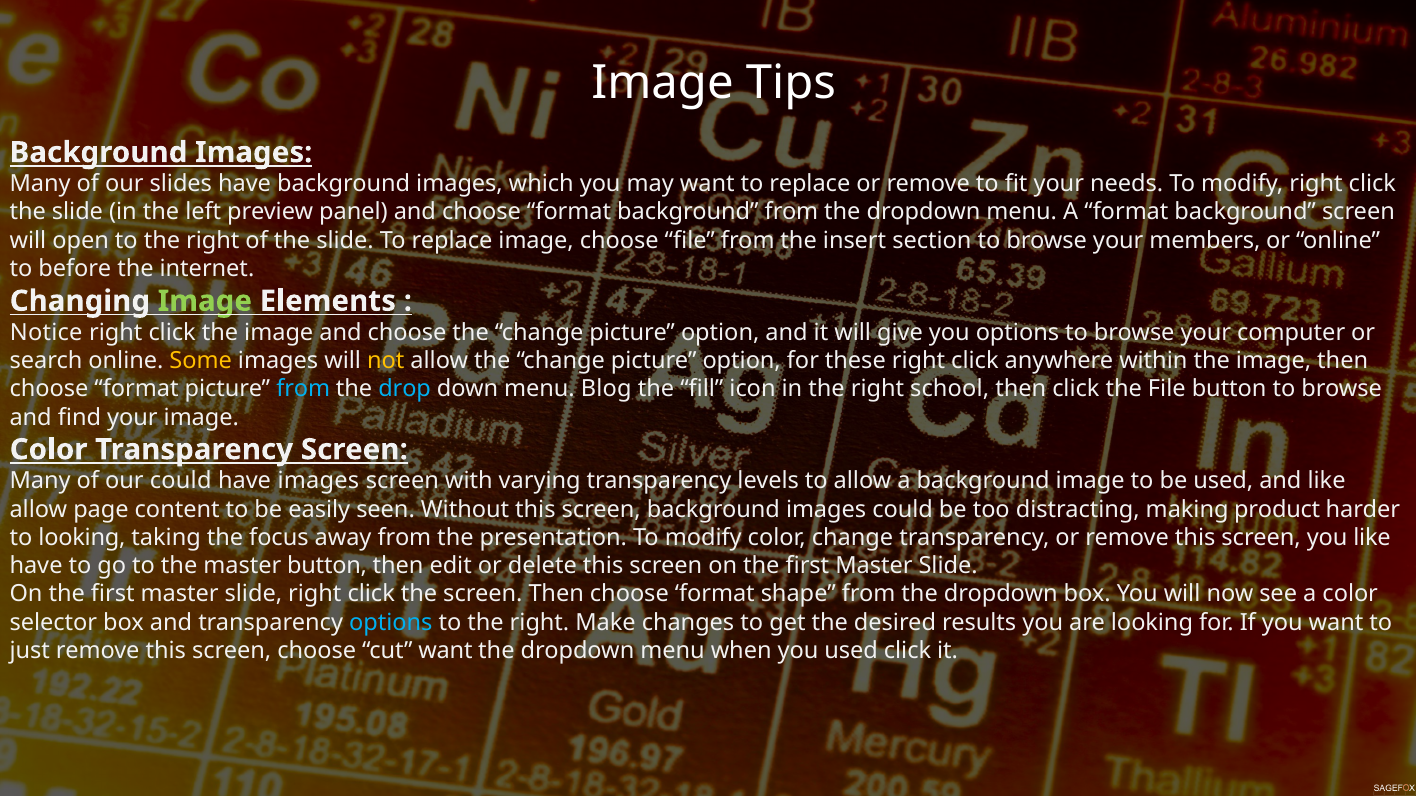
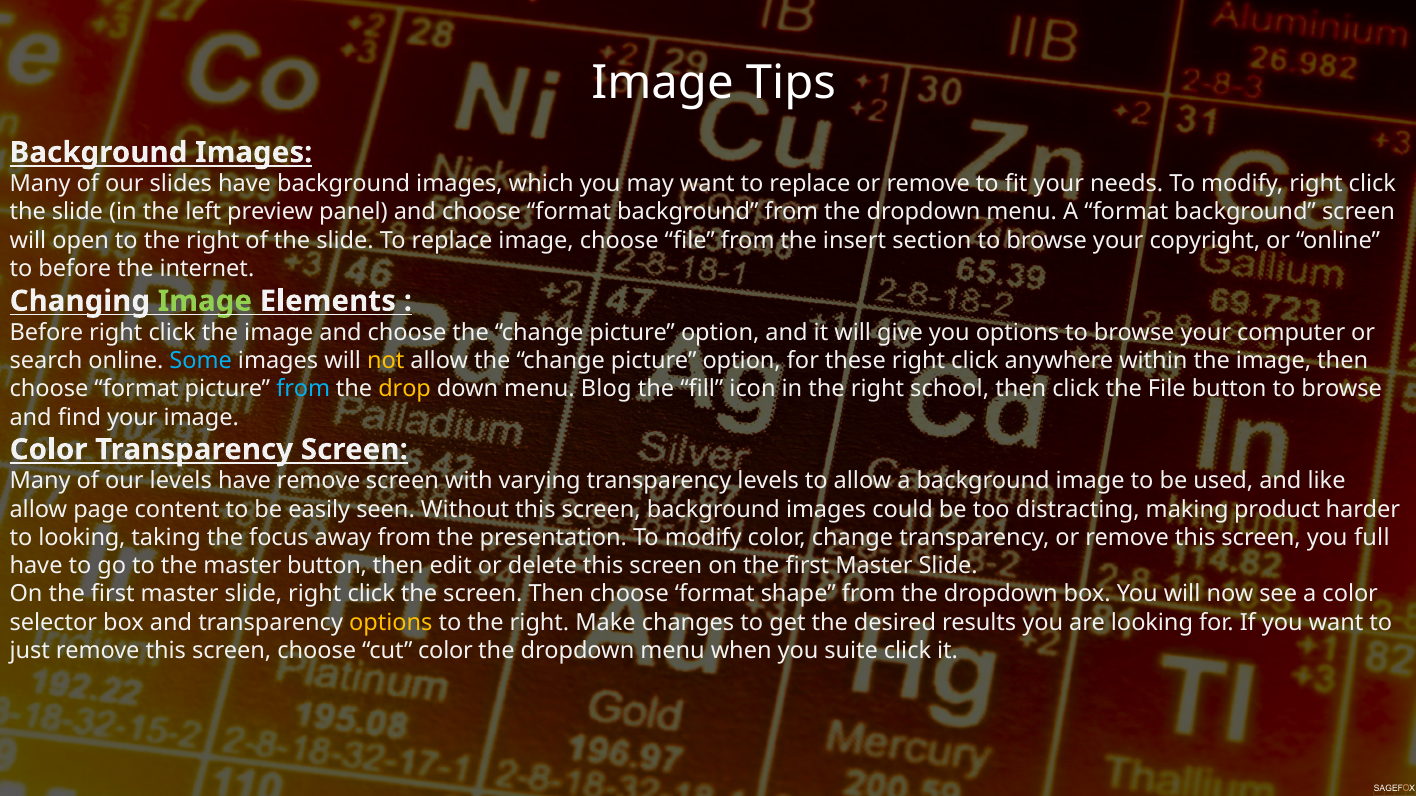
members: members -> copyright (1205, 241)
Notice: Notice -> Before (46, 333)
Some colour: yellow -> light blue (201, 361)
drop colour: light blue -> yellow (405, 389)
our could: could -> levels (181, 481)
have images: images -> remove (319, 481)
you like: like -> full (1372, 538)
options colour: light blue -> yellow (391, 623)
cut want: want -> color (446, 651)
you used: used -> suite (851, 651)
